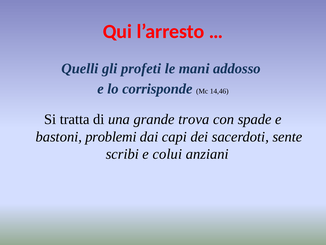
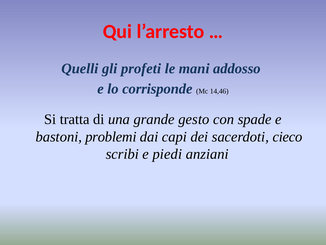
trova: trova -> gesto (194, 119)
sente: sente -> cieco (287, 137)
colui: colui -> piedi (167, 154)
